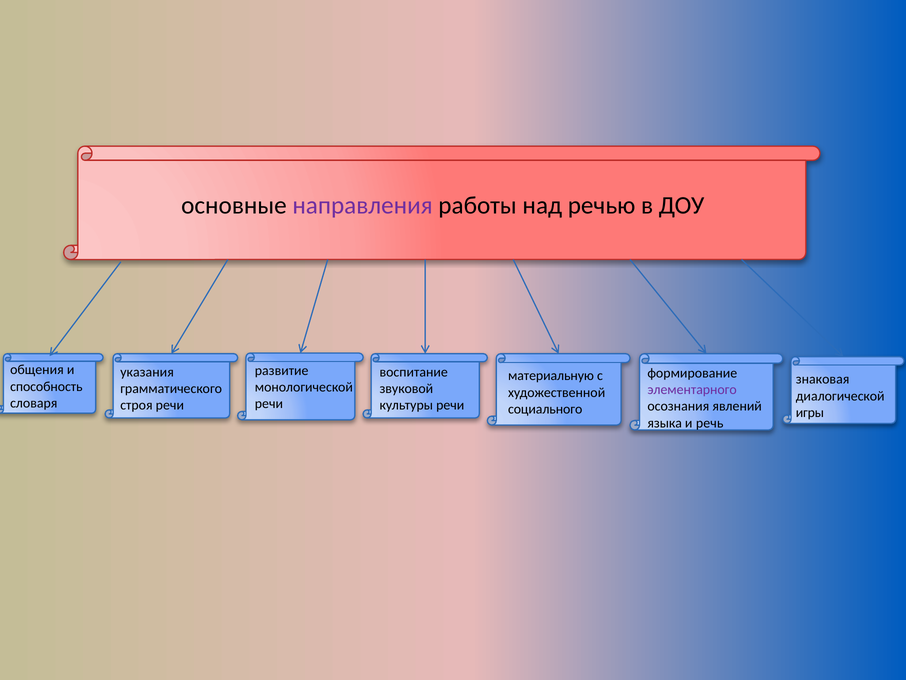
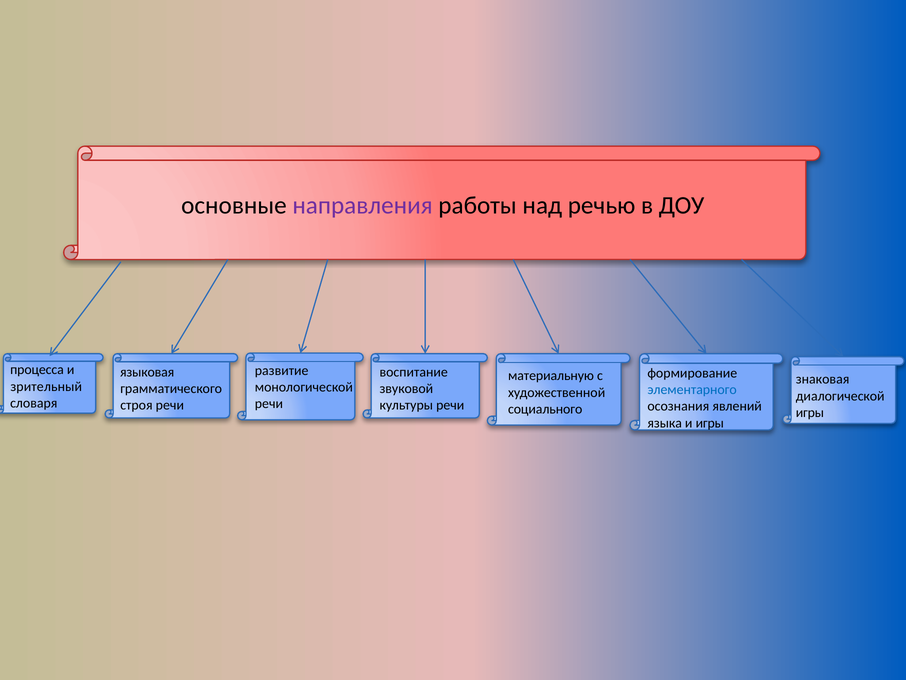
общения: общения -> процесса (37, 370)
указания: указания -> языковая (147, 372)
способность: способность -> зрительный (46, 386)
элементарного colour: purple -> blue (692, 389)
и речь: речь -> игры (710, 423)
